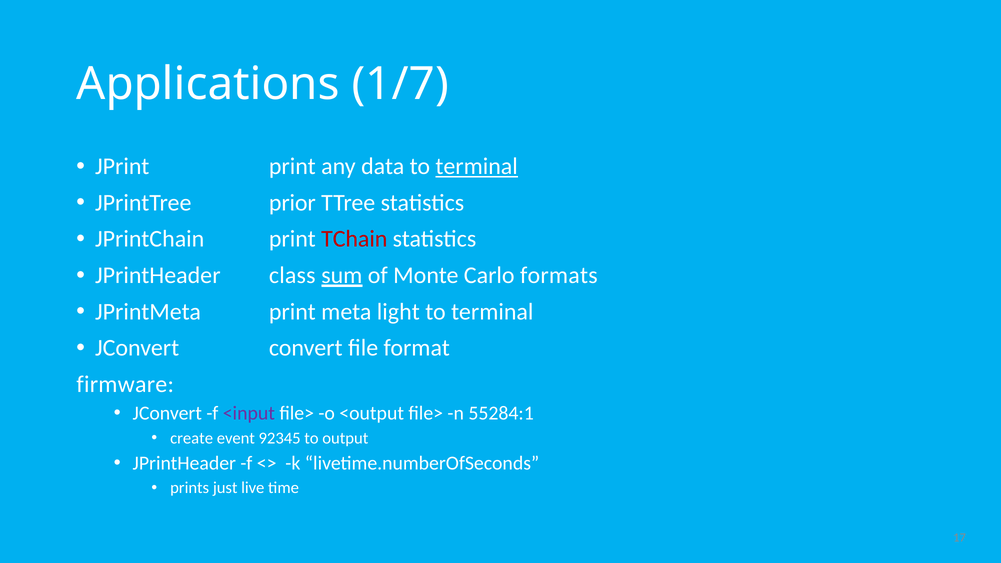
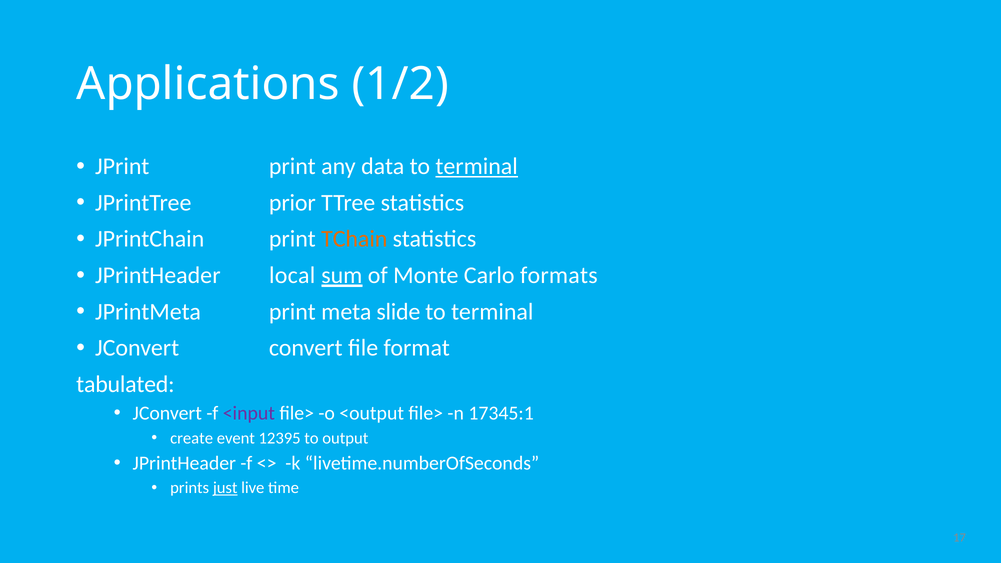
1/7: 1/7 -> 1/2 (400, 84)
TChain colour: red -> orange (354, 239)
class: class -> local (292, 275)
light: light -> slide (398, 312)
firmware: firmware -> tabulated (125, 384)
55284:1: 55284:1 -> 17345:1 (501, 413)
92345: 92345 -> 12395 (280, 438)
just underline: none -> present (225, 488)
